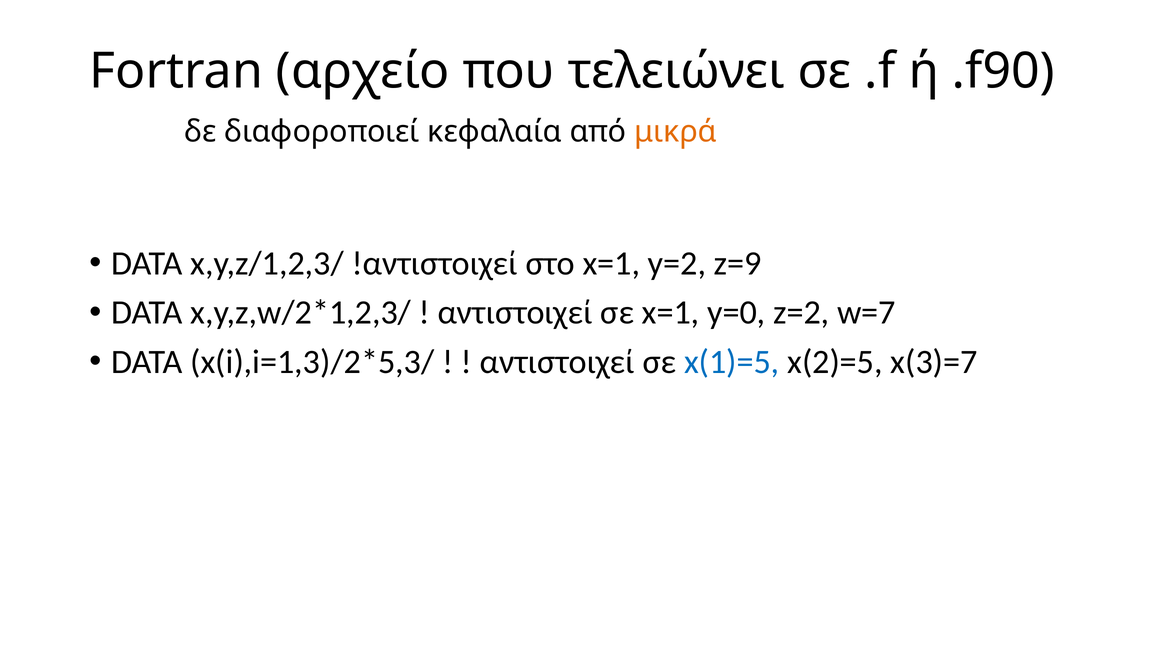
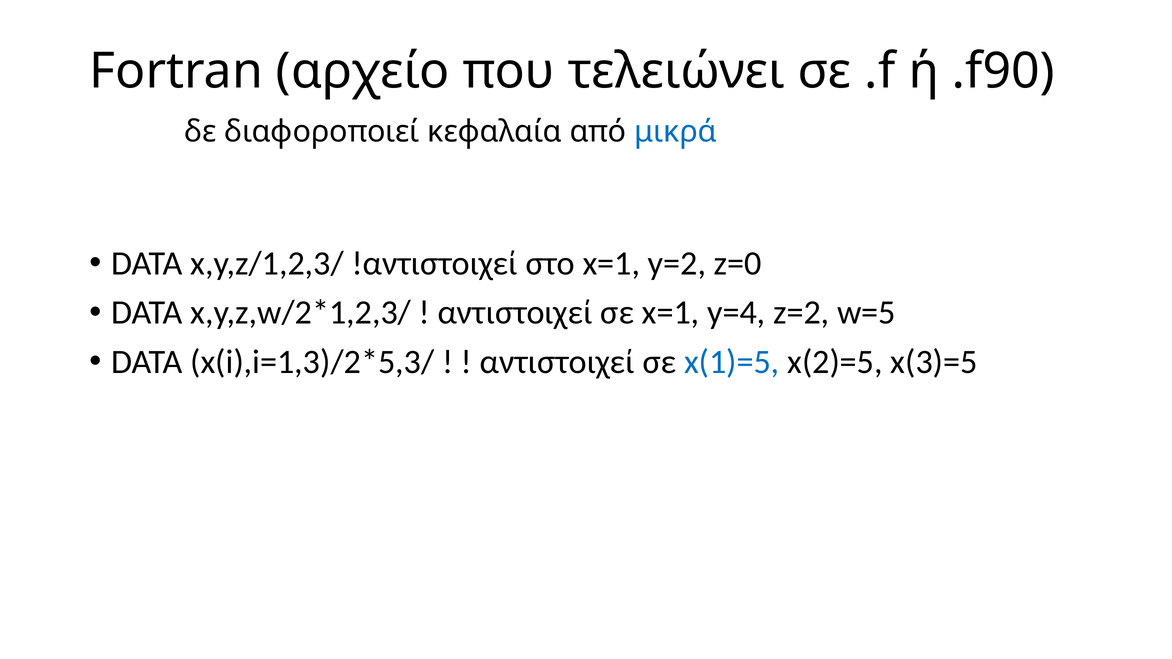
μικρά colour: orange -> blue (676, 132)
z=9: z=9 -> z=0 (738, 264)
y=0: y=0 -> y=4 (736, 313)
w=7: w=7 -> w=5 (866, 313)
x(3)=7: x(3)=7 -> x(3)=5 (934, 362)
